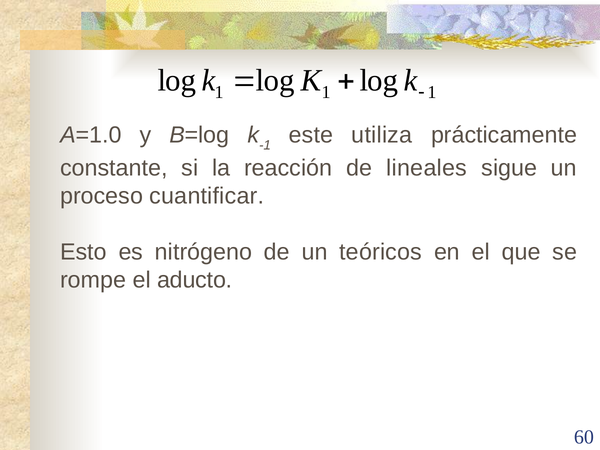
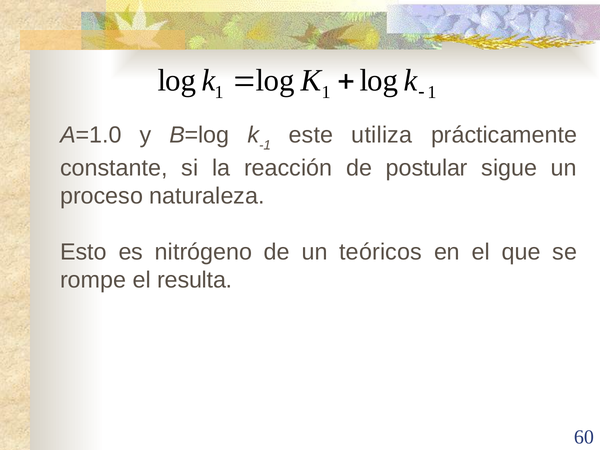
lineales: lineales -> postular (427, 168)
cuantificar: cuantificar -> naturaleza (207, 196)
aducto: aducto -> resulta (195, 280)
